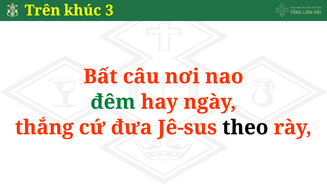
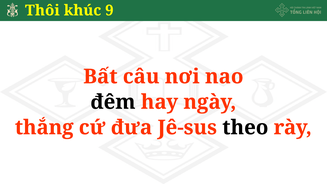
Trên: Trên -> Thôi (42, 10)
3: 3 -> 9 (109, 10)
đêm colour: green -> black (113, 102)
